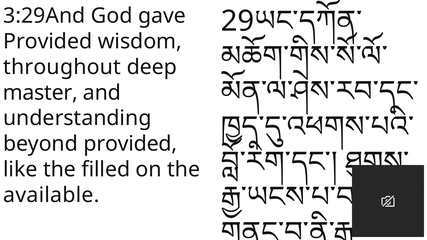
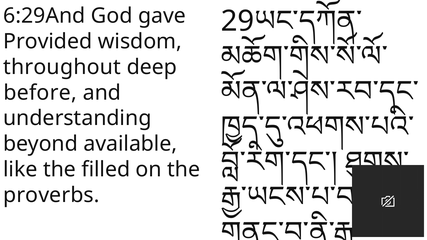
3:29And: 3:29And -> 6:29And (44, 16)
master: master -> before (40, 93)
beyond provided: provided -> available (130, 144)
available: available -> proverbs (51, 195)
